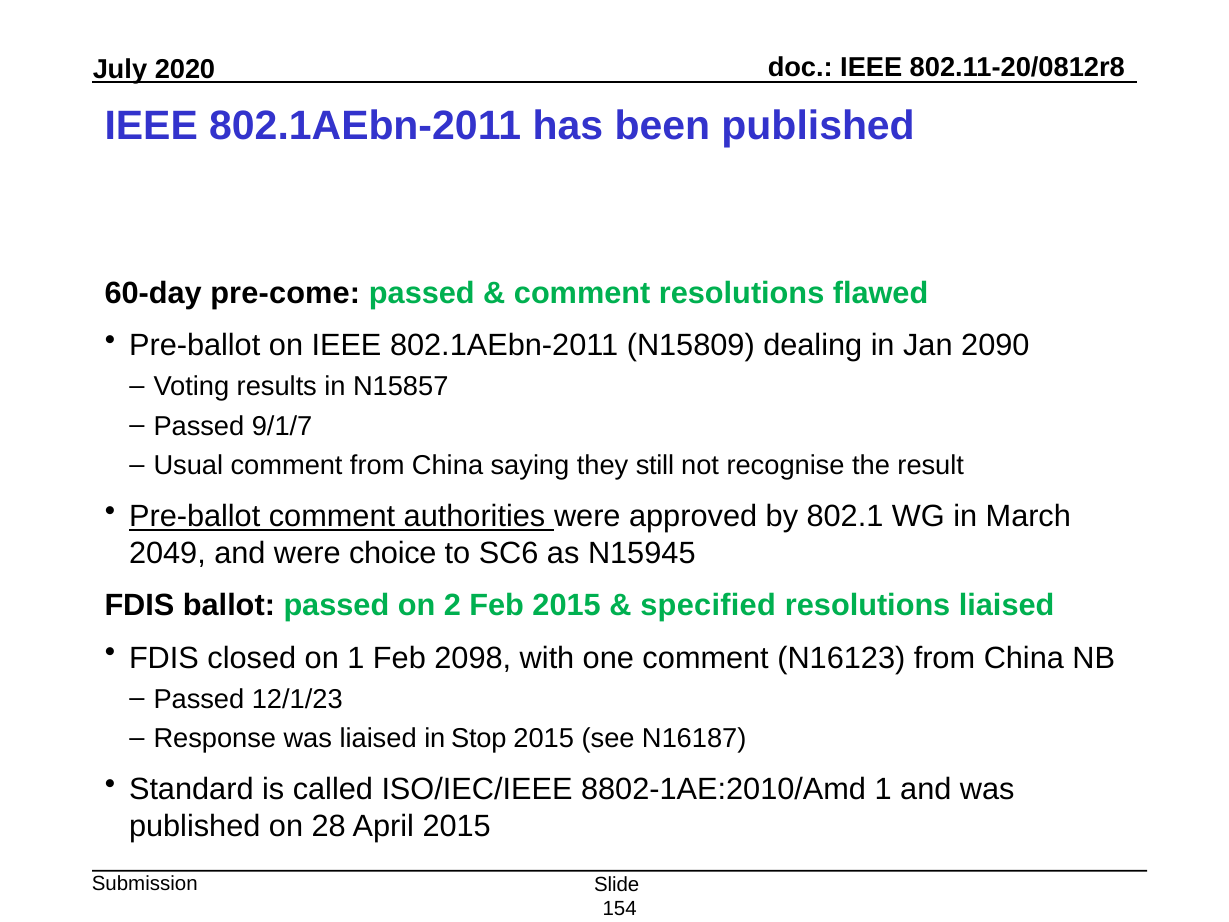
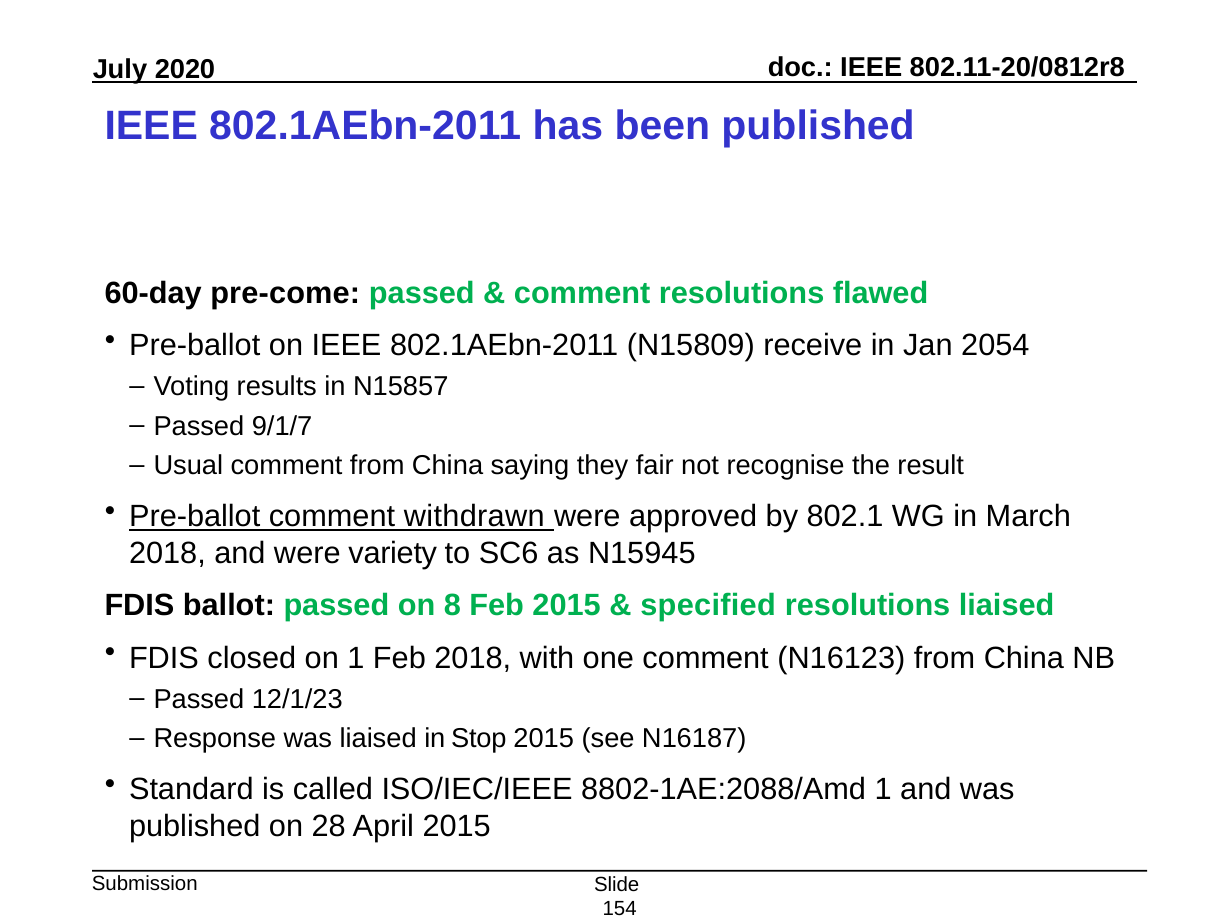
dealing: dealing -> receive (813, 345)
2090: 2090 -> 2054 (995, 345)
still: still -> fair (655, 466)
authorities: authorities -> withdrawn (474, 516)
2049: 2049 -> 2018 (167, 553)
choice: choice -> variety (393, 553)
2: 2 -> 8 (452, 605)
Feb 2098: 2098 -> 2018 (473, 658)
8802-1AE:2010/Amd: 8802-1AE:2010/Amd -> 8802-1AE:2088/Amd (724, 789)
